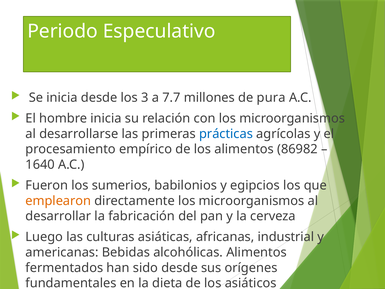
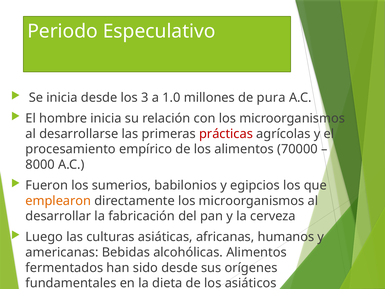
7.7: 7.7 -> 1.0 (171, 98)
prácticas colour: blue -> red (226, 134)
86982: 86982 -> 70000 (297, 149)
1640: 1640 -> 8000 (40, 164)
industrial: industrial -> humanos (286, 237)
